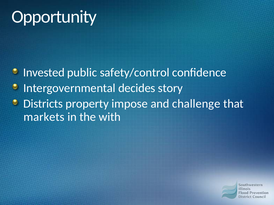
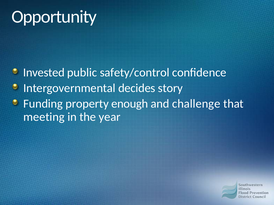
Districts: Districts -> Funding (43, 104)
impose: impose -> enough (130, 104)
markets: markets -> meeting (44, 117)
with: with -> year (110, 117)
